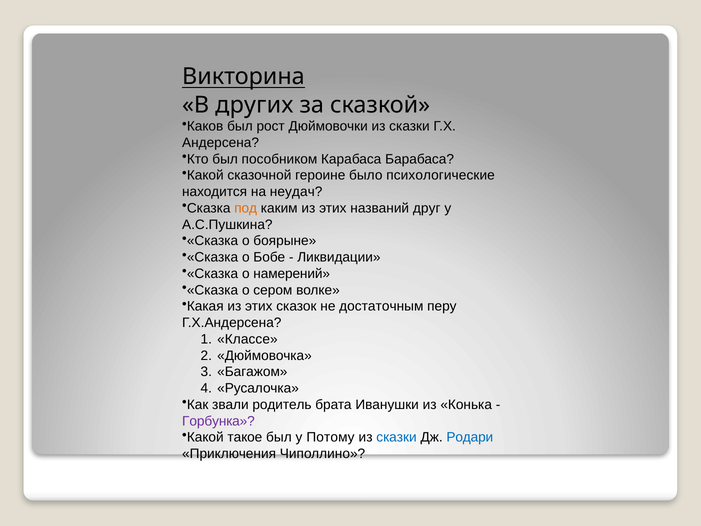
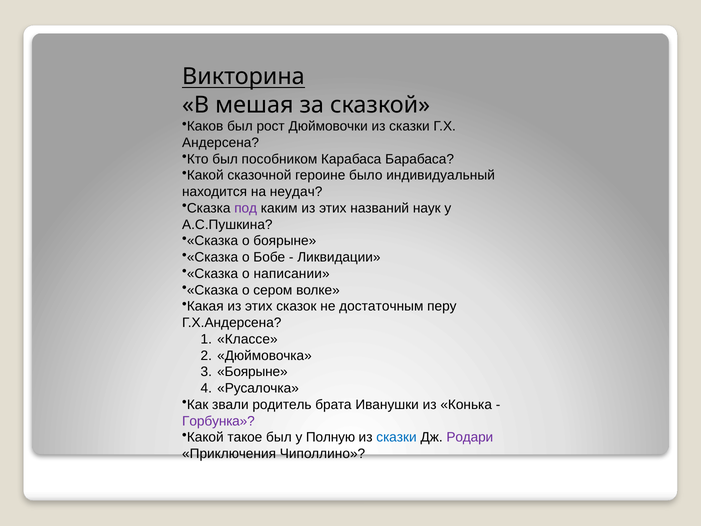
других: других -> мешая (254, 105)
психологические: психологические -> индивидуальный (441, 175)
под colour: orange -> purple (246, 208)
друг: друг -> наук (427, 208)
намерений: намерений -> написании (292, 274)
Багажом: Багажом -> Боярыне (252, 372)
Потому: Потому -> Полную (331, 437)
Родари colour: blue -> purple (470, 437)
